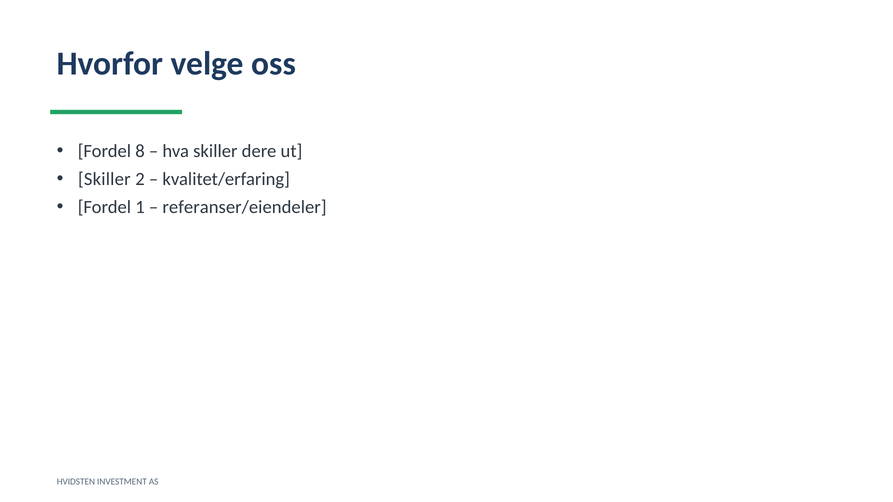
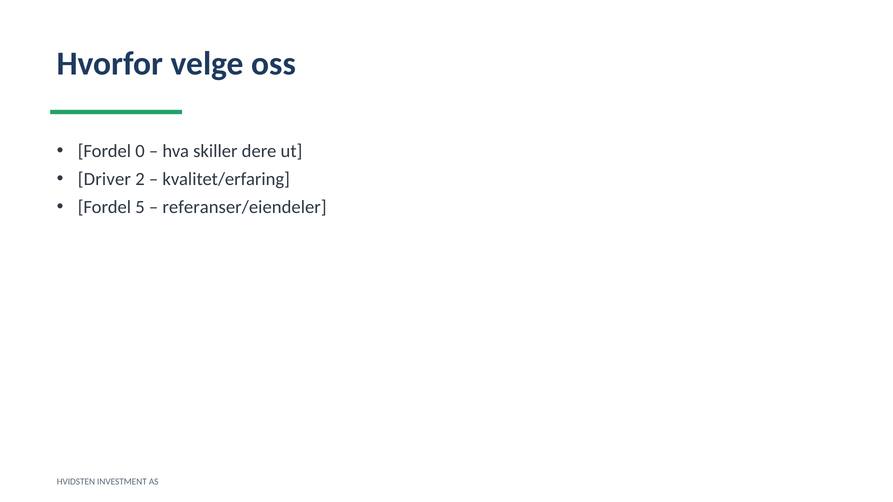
8: 8 -> 0 (140, 151)
Skiller: Skiller -> Driver (104, 179)
1: 1 -> 5 (140, 207)
